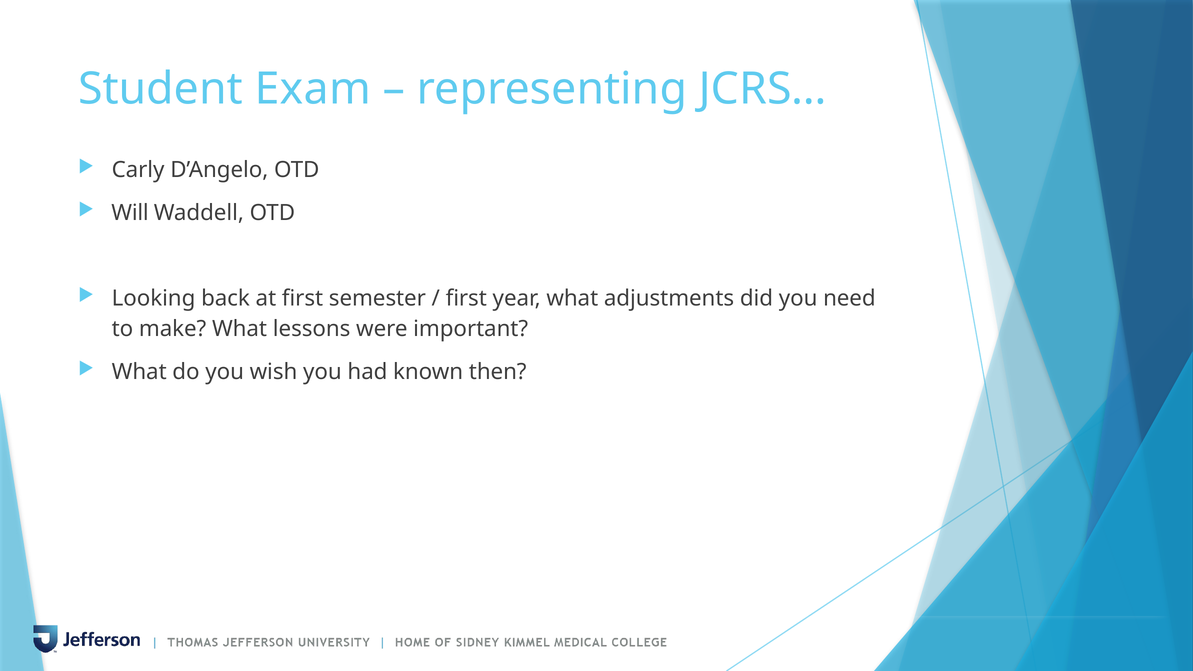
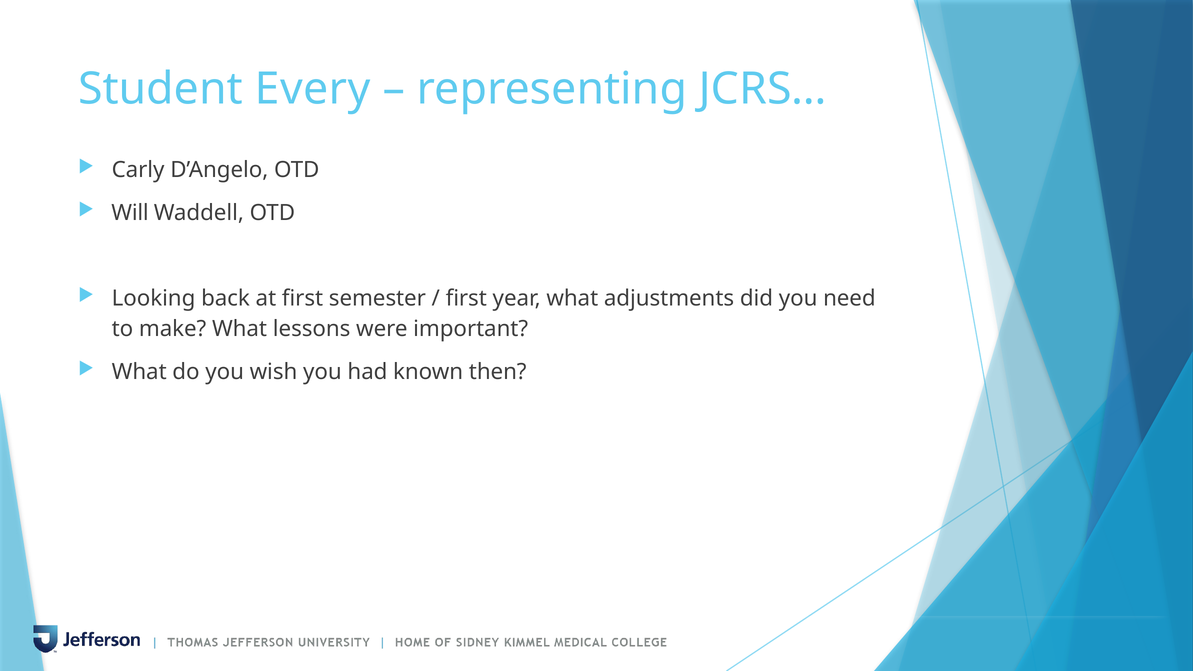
Exam: Exam -> Every (313, 89)
